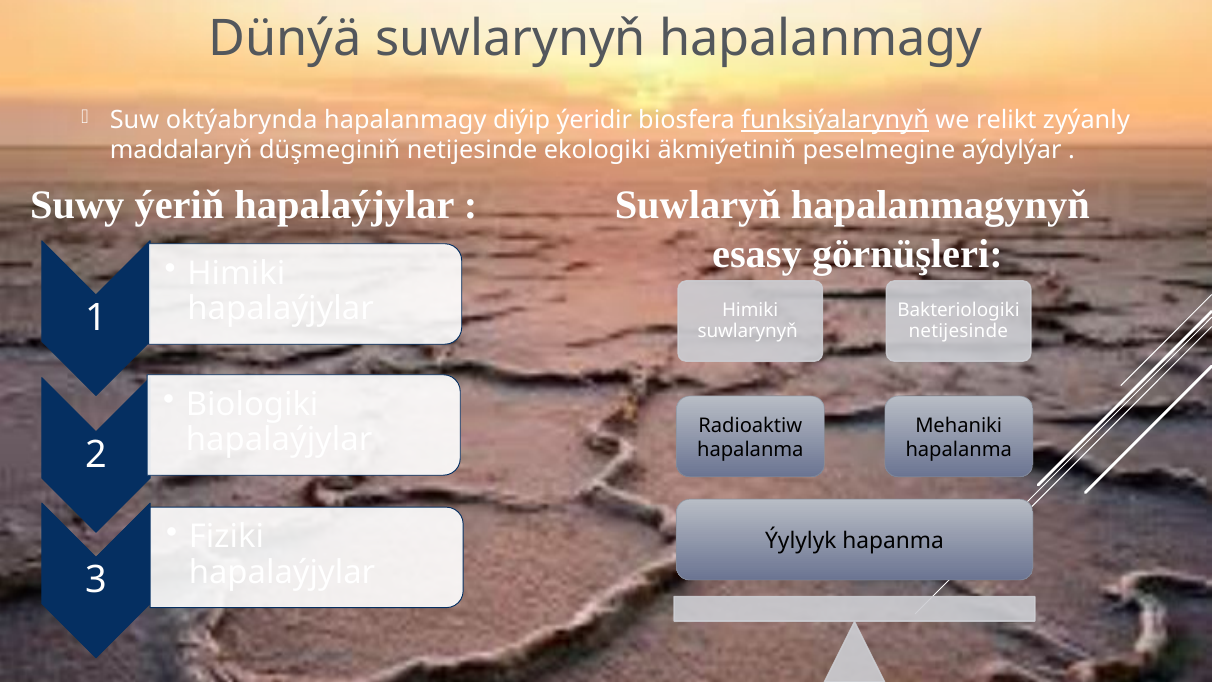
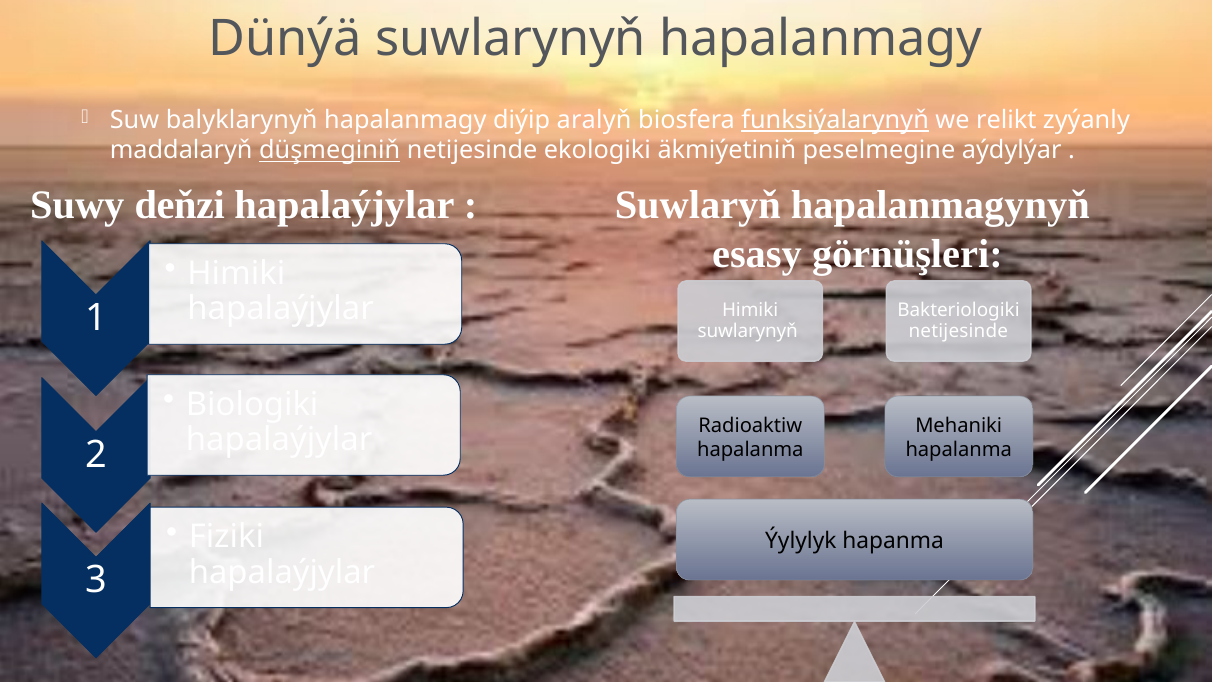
oktýabrynda: oktýabrynda -> balyklarynyň (242, 120)
ýeridir: ýeridir -> aralyň (594, 120)
düşmeginiň underline: none -> present (330, 150)
ýeriň: ýeriň -> deňzi (180, 205)
